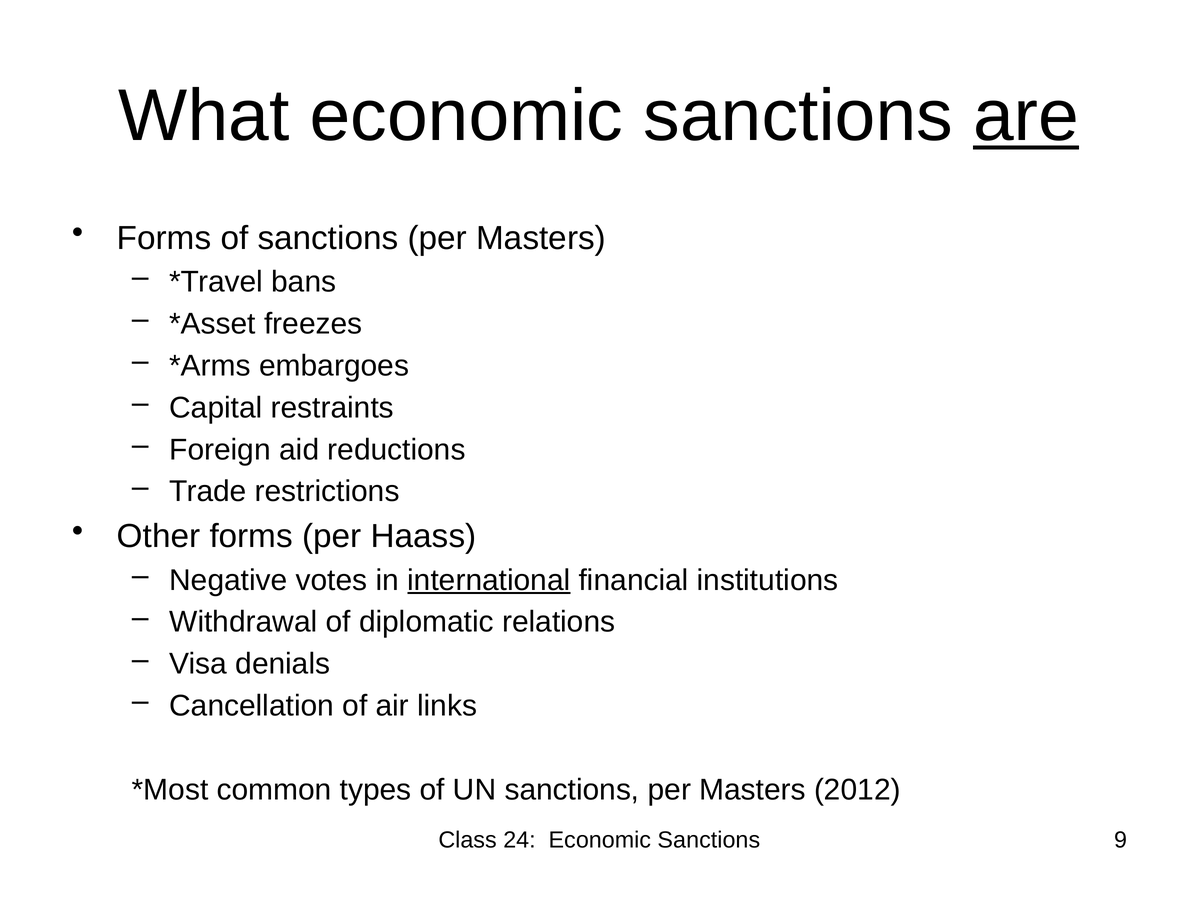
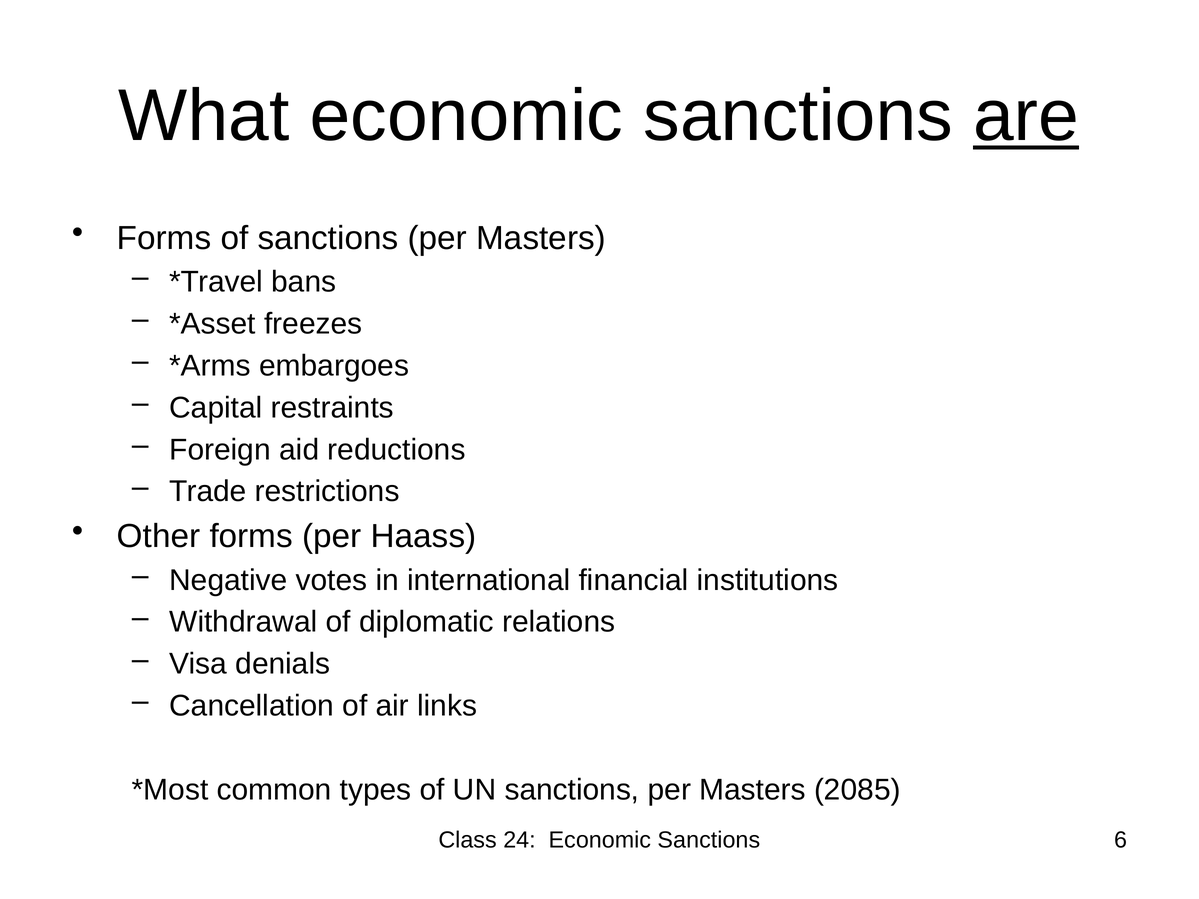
international underline: present -> none (489, 580)
2012: 2012 -> 2085 (857, 790)
9: 9 -> 6 (1121, 841)
